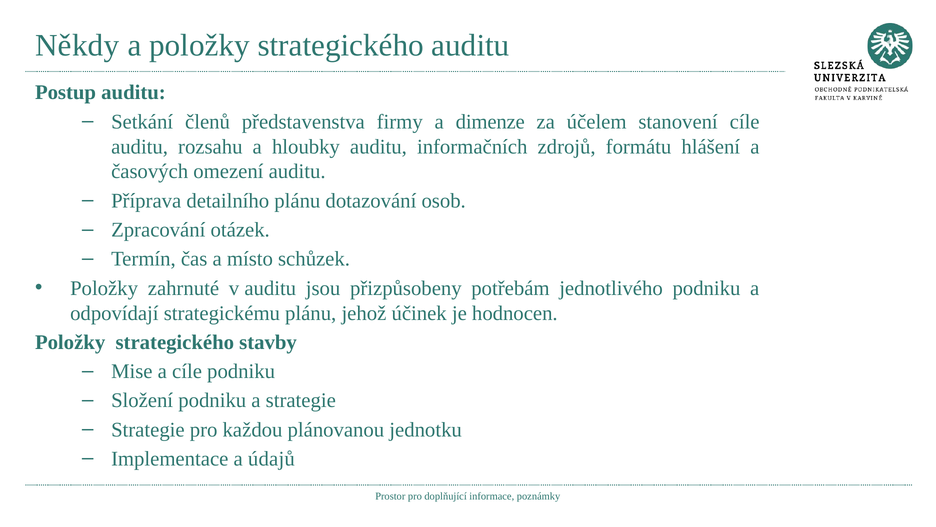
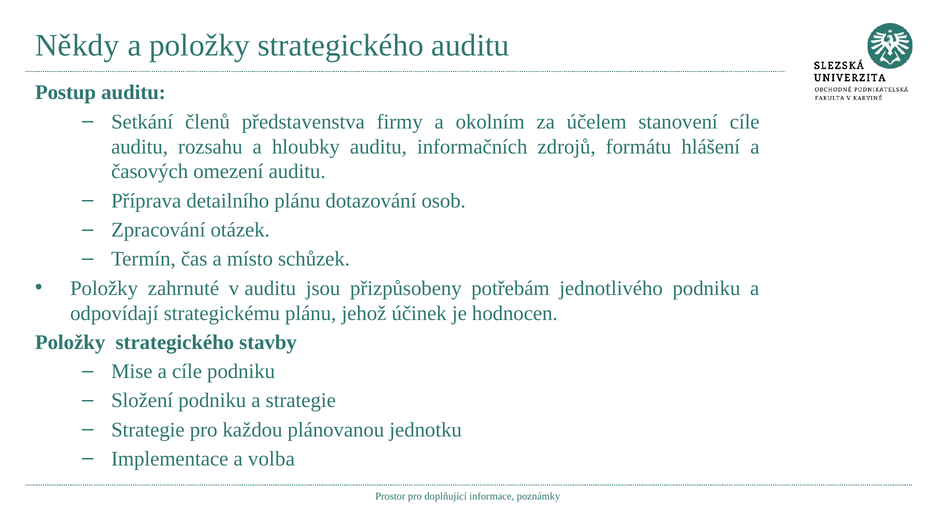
dimenze: dimenze -> okolním (490, 122)
údajů: údajů -> volba (271, 458)
